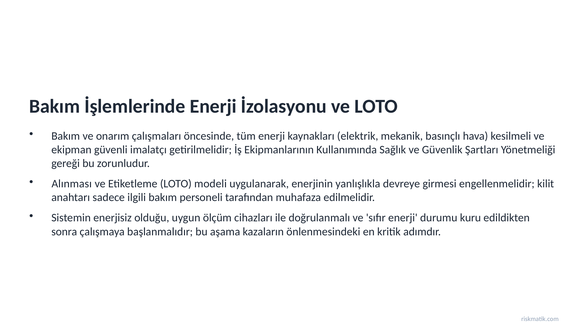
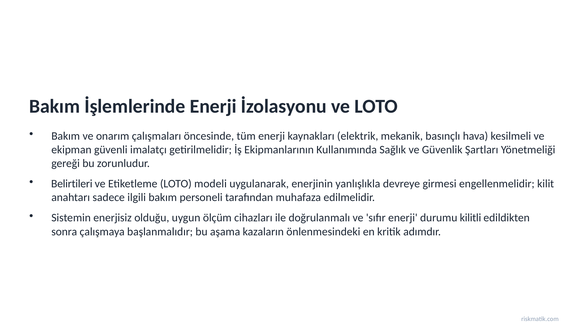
Alınması: Alınması -> Belirtileri (72, 184)
kuru: kuru -> kilitli (470, 218)
